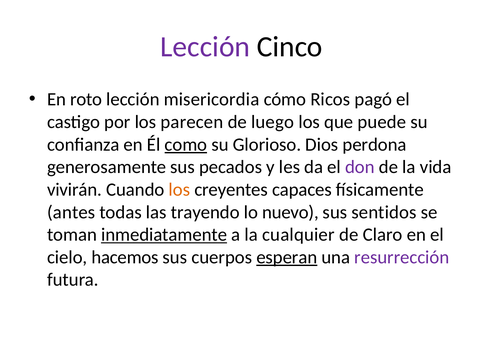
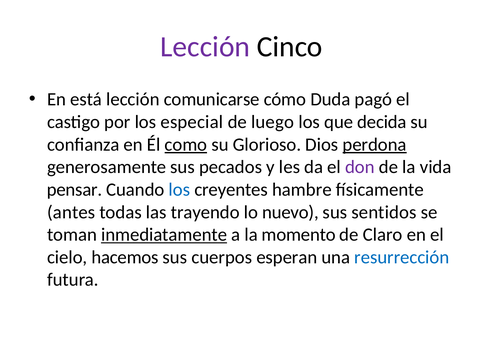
roto: roto -> está (86, 100)
misericordia: misericordia -> comunicarse (212, 100)
Ricos: Ricos -> Duda (330, 100)
parecen: parecen -> especial (192, 122)
puede: puede -> decida (382, 122)
perdona underline: none -> present (375, 145)
vivirán: vivirán -> pensar (75, 190)
los colour: orange -> blue (179, 190)
capaces: capaces -> hambre (302, 190)
cualquier: cualquier -> momento (299, 235)
esperan underline: present -> none (287, 257)
resurrección colour: purple -> blue (402, 257)
